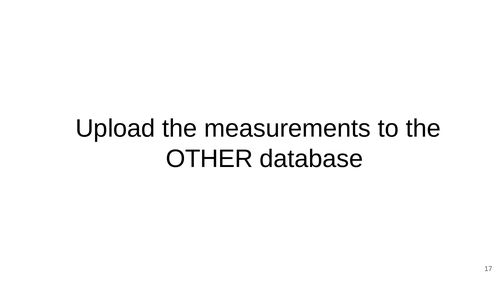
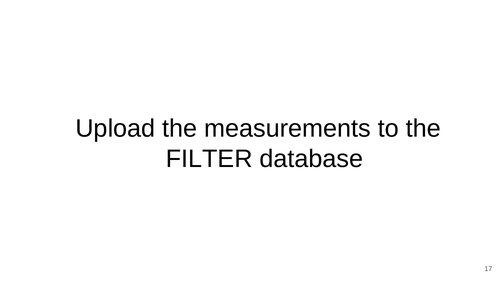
OTHER: OTHER -> FILTER (209, 159)
